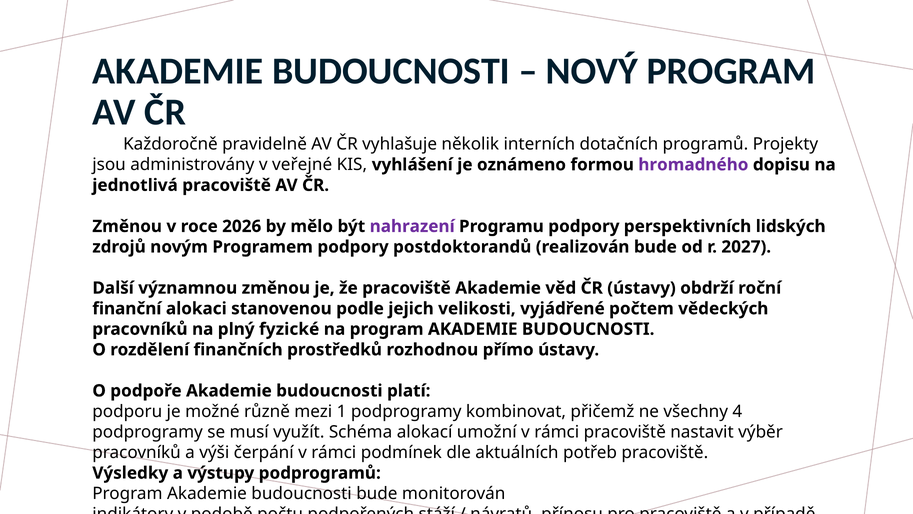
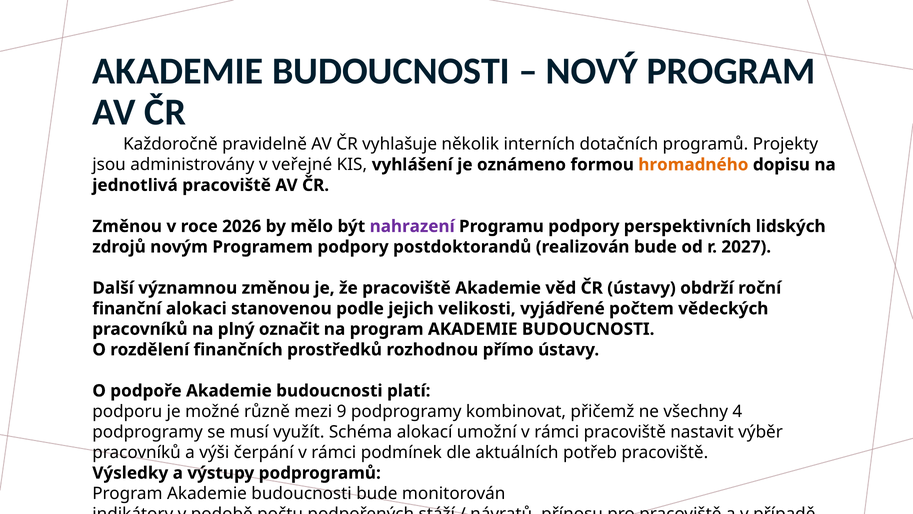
hromadného colour: purple -> orange (693, 165)
fyzické: fyzické -> označit (289, 329)
1: 1 -> 9 (342, 411)
